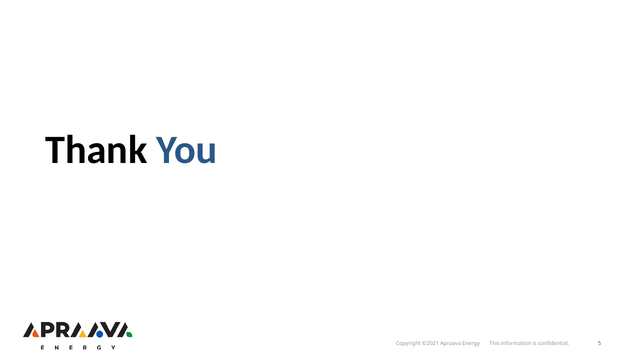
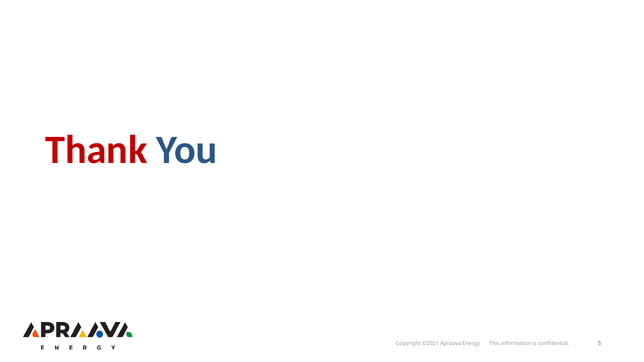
Thank colour: black -> red (96, 150)
